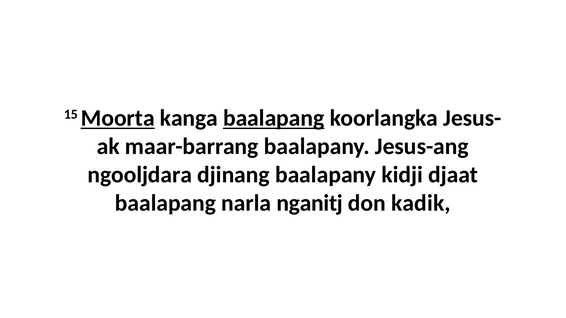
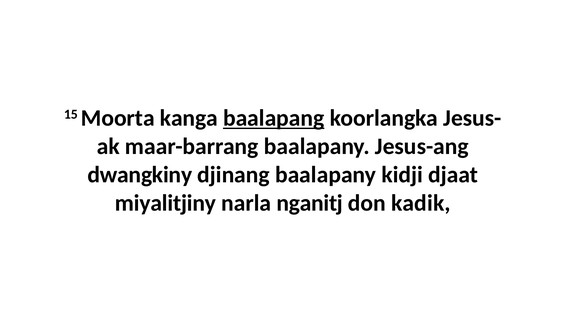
Moorta underline: present -> none (118, 118)
ngooljdara: ngooljdara -> dwangkiny (140, 175)
baalapang: baalapang -> miyalitjiny (166, 203)
